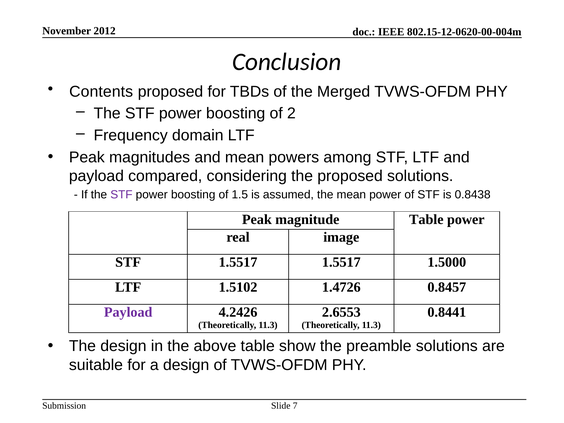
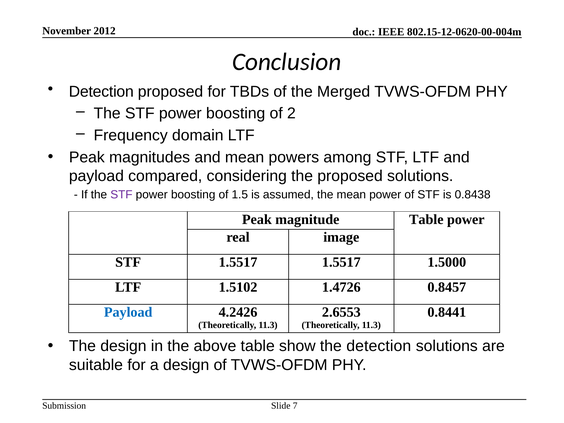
Contents: Contents -> Detection (101, 92)
Payload colour: purple -> blue (128, 312)
the preamble: preamble -> detection (379, 346)
